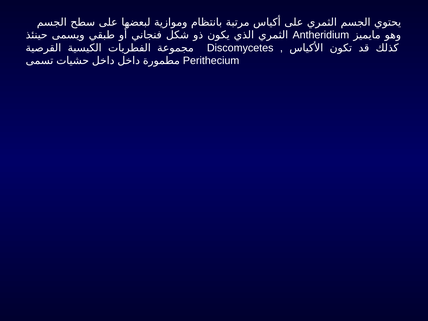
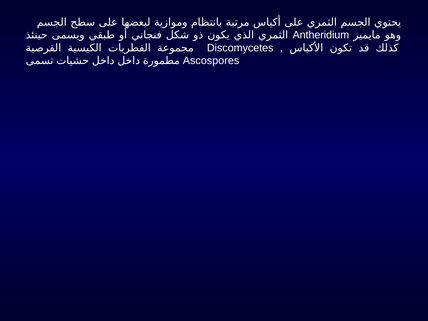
Perithecium: Perithecium -> Ascospores (211, 61)
